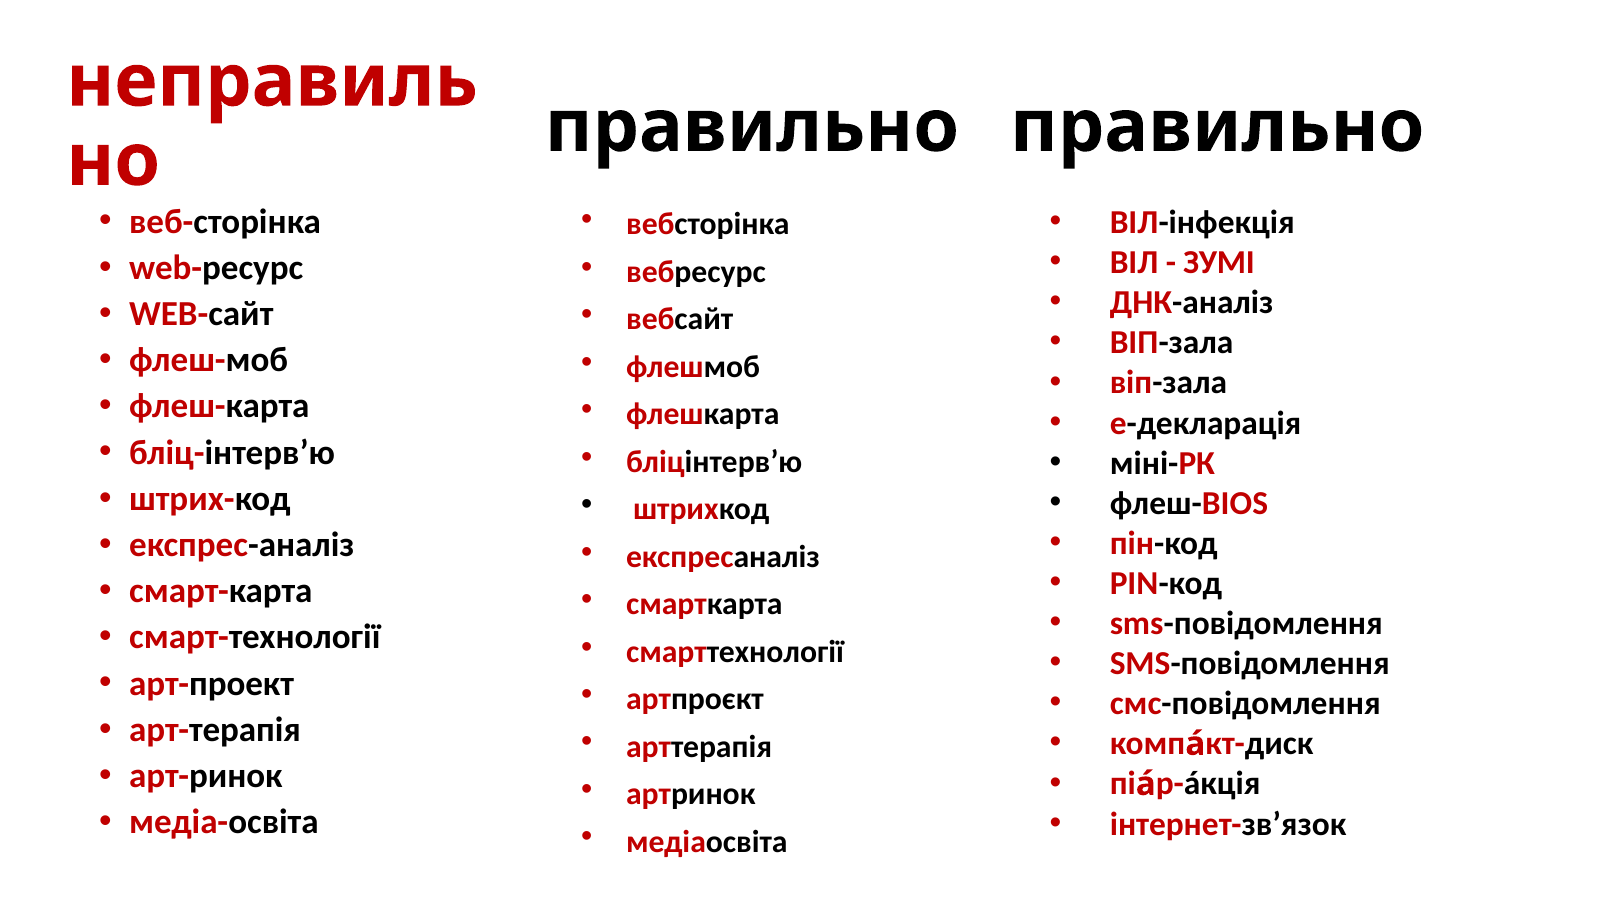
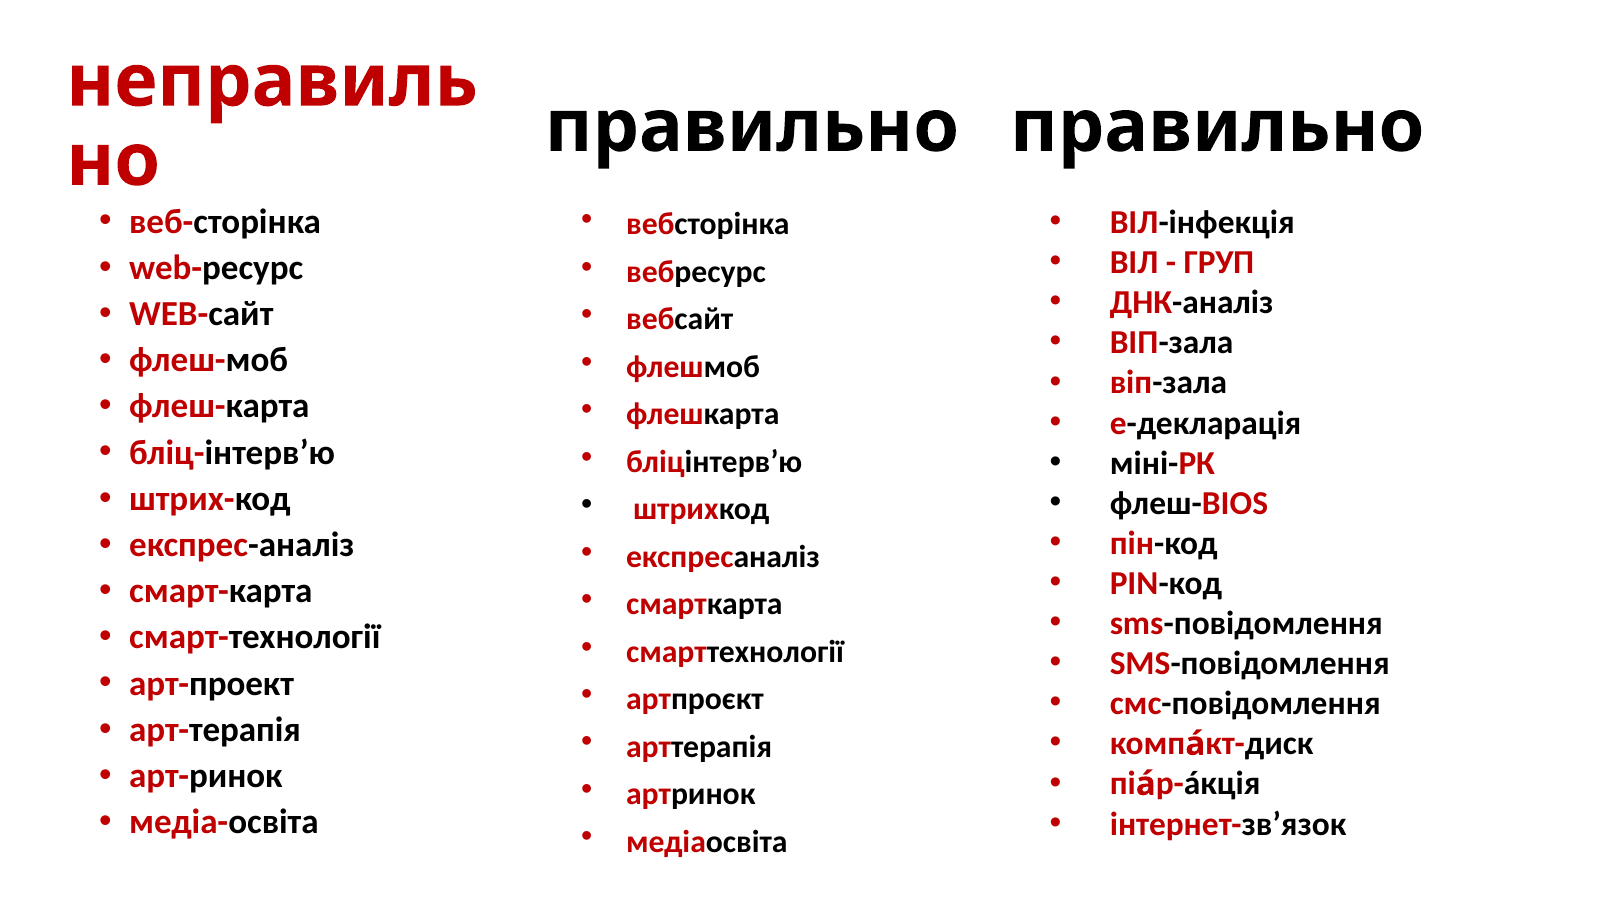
ЗУМІ: ЗУМІ -> ГРУП (1219, 263)
